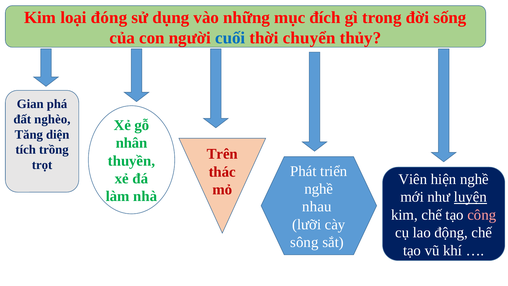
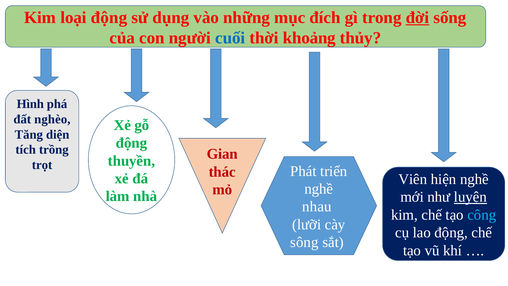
loại đóng: đóng -> động (109, 17)
đời underline: none -> present (417, 17)
chuyển: chuyển -> khoảng (309, 38)
Gian: Gian -> Hình (30, 104)
nhân: nhân -> động (132, 143)
Trên: Trên -> Gian (222, 154)
công colour: pink -> light blue (482, 215)
